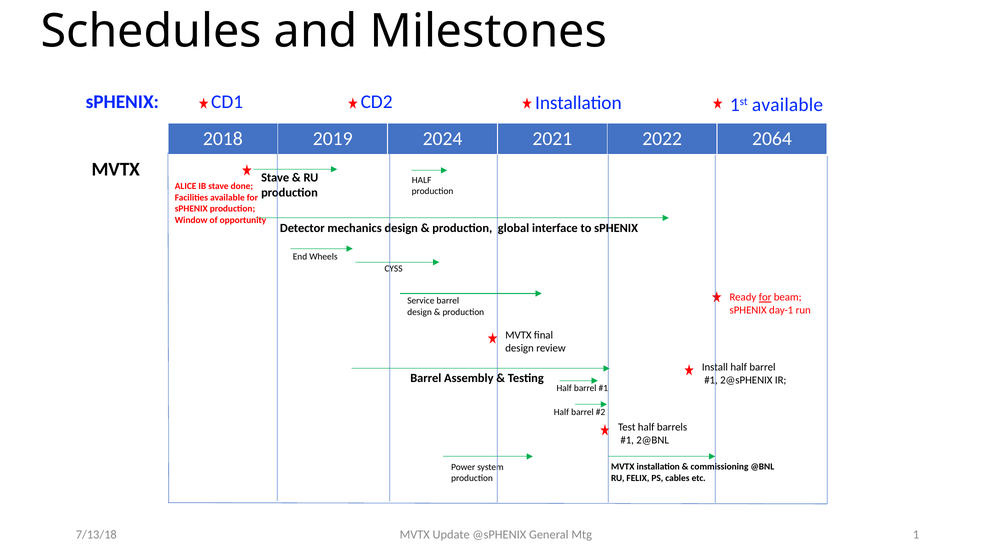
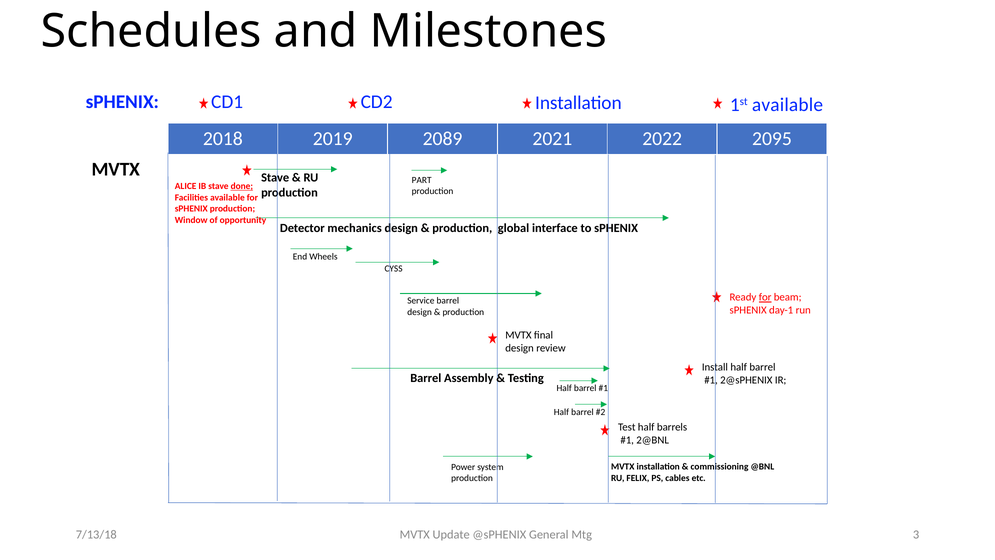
2024: 2024 -> 2089 (443, 139)
2064: 2064 -> 2095 (772, 139)
HALF: HALF -> PART (422, 180)
done underline: none -> present (242, 186)
1: 1 -> 3 (916, 534)
